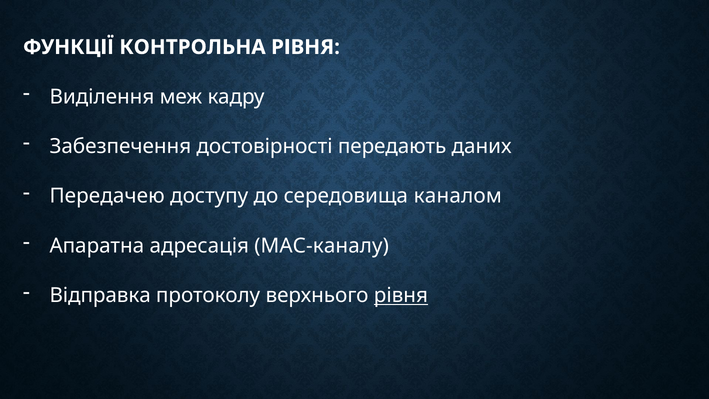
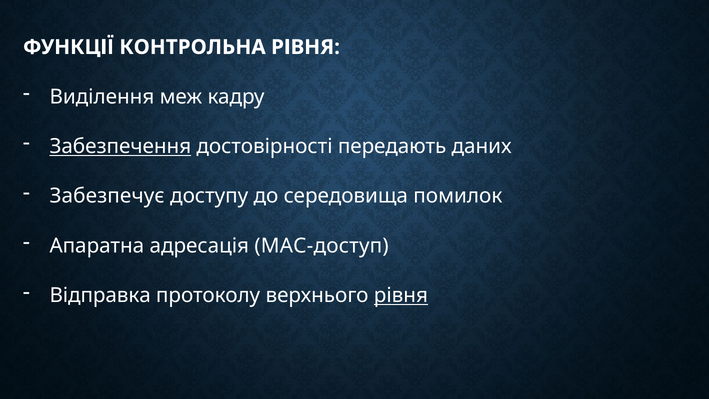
Забезпечення underline: none -> present (120, 146)
Передачею: Передачею -> Забезпечує (107, 196)
каналом: каналом -> помилок (458, 196)
МАС-каналу: МАС-каналу -> МАС-доступ (322, 246)
